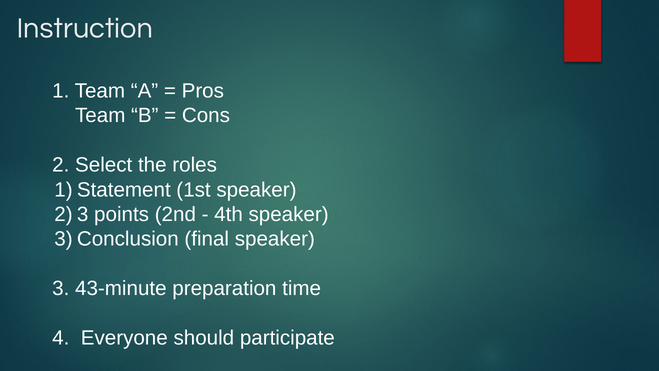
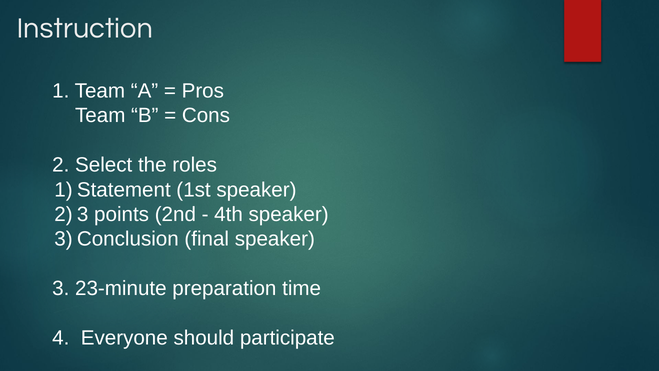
43-minute: 43-minute -> 23-minute (121, 288)
